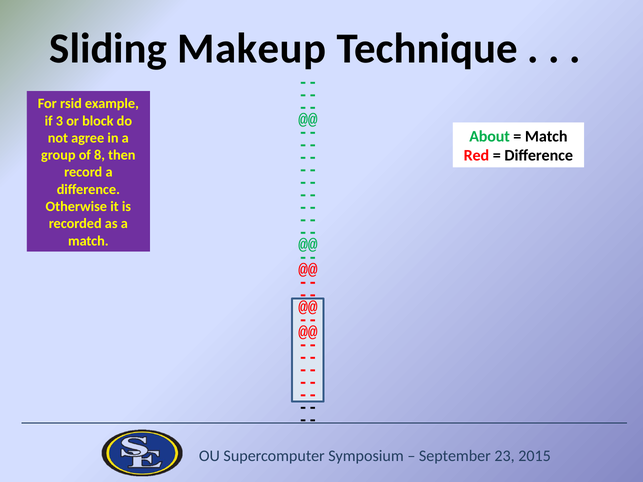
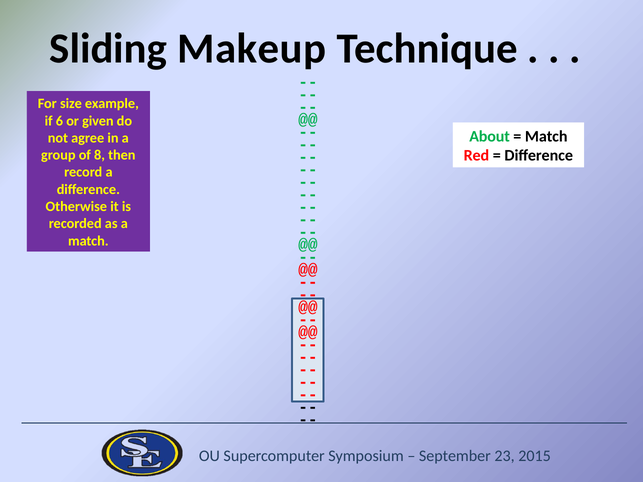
rsid: rsid -> size (71, 104)
3: 3 -> 6 (59, 121)
block: block -> given (98, 121)
